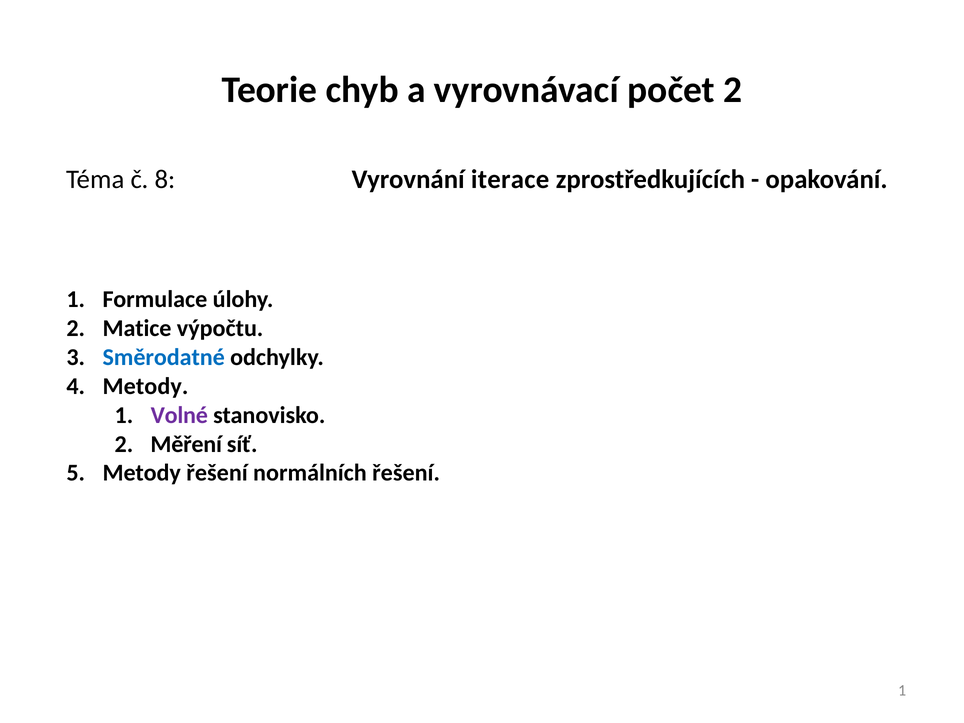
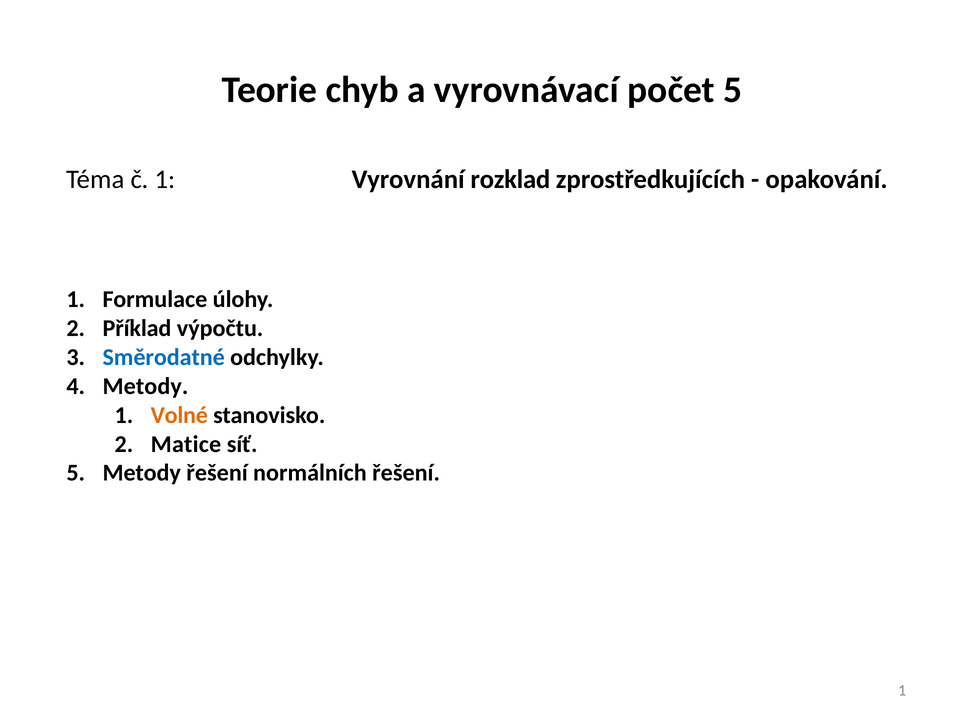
počet 2: 2 -> 5 (733, 90)
č 8: 8 -> 1 (165, 179)
iterace: iterace -> rozklad (510, 179)
Matice: Matice -> Příklad (137, 328)
Volné colour: purple -> orange (179, 415)
Měření: Měření -> Matice (186, 444)
